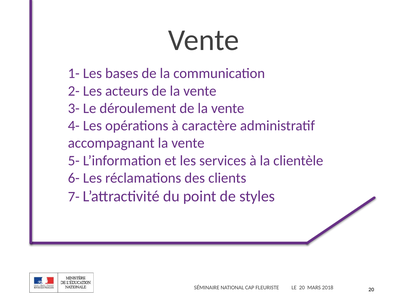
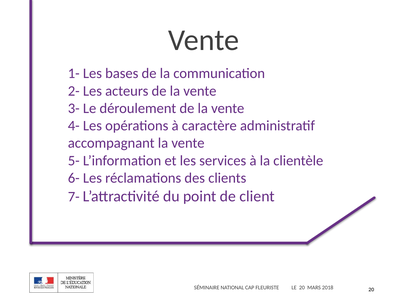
styles: styles -> client (257, 196)
